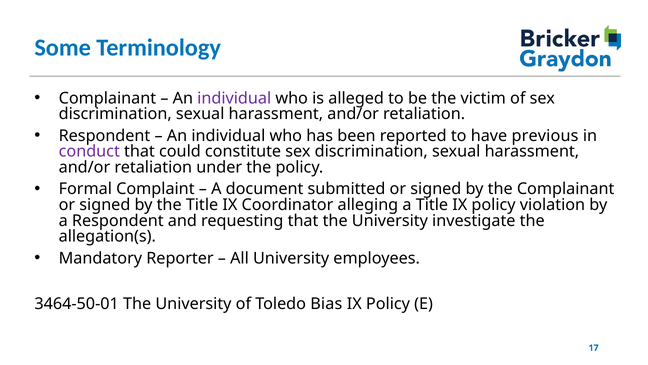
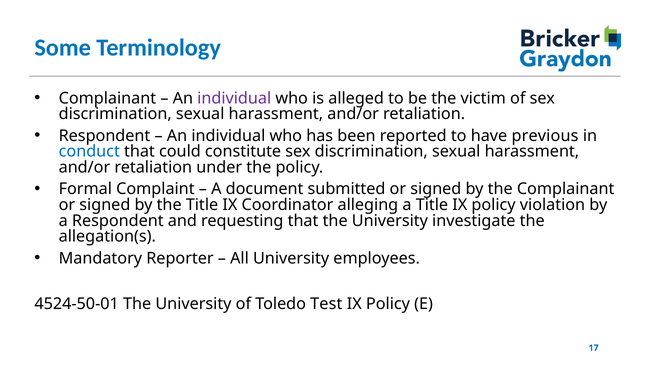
conduct colour: purple -> blue (89, 151)
3464-50-01: 3464-50-01 -> 4524-50-01 (77, 303)
Bias: Bias -> Test (326, 303)
